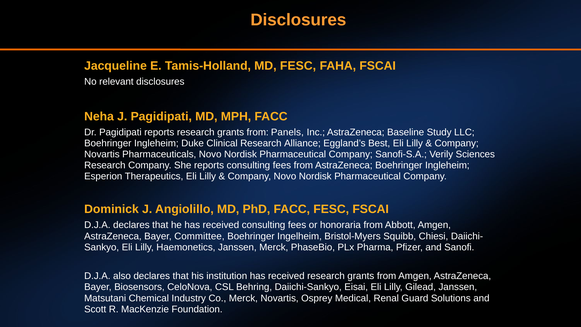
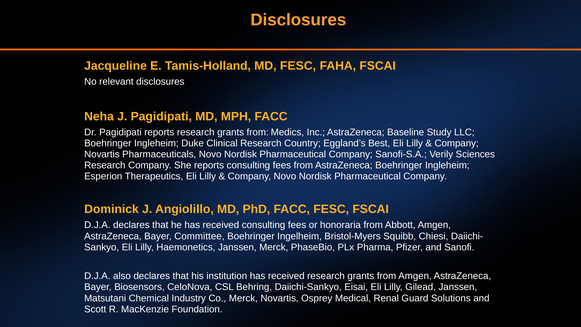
Panels: Panels -> Medics (287, 132)
Alliance: Alliance -> Country (302, 143)
